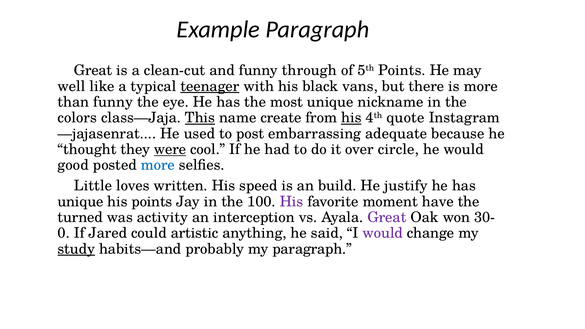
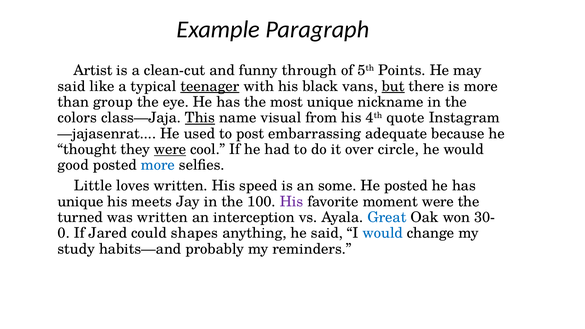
Great: Great -> Artist (93, 70)
well: well -> said (72, 86)
but underline: none -> present (393, 86)
than funny: funny -> group (113, 102)
create: create -> visual (281, 118)
his underline: present -> none (351, 118)
build: build -> some (337, 186)
He justify: justify -> posted (406, 186)
his points: points -> meets (152, 202)
moment have: have -> were (438, 202)
was activity: activity -> written (162, 217)
Great colour: purple -> blue (387, 217)
artistic: artistic -> shapes (195, 233)
would colour: purple -> blue (383, 233)
study underline: present -> none (76, 249)
my paragraph: paragraph -> reminders (312, 249)
